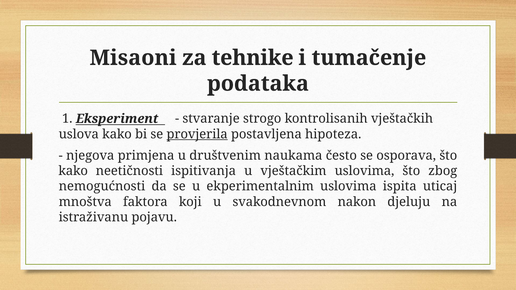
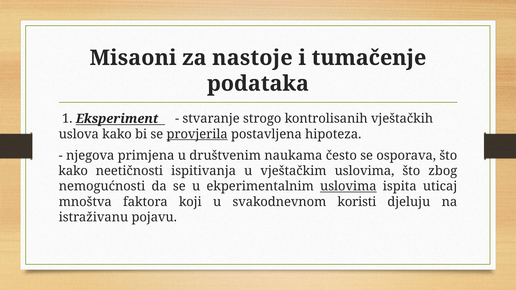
tehnike: tehnike -> nastoje (252, 58)
uslovima underline: none -> present (348, 187)
nakon: nakon -> koristi (357, 202)
